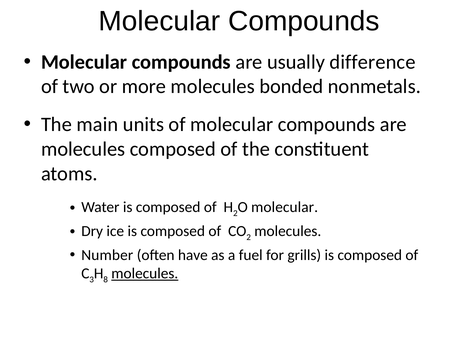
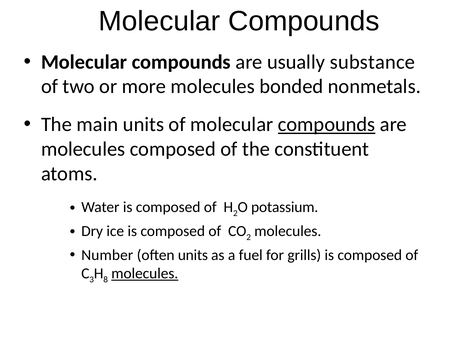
difference: difference -> substance (373, 62)
compounds underline: none -> present (327, 125)
molecular: molecular -> potassium (285, 207)
often have: have -> units (193, 255)
